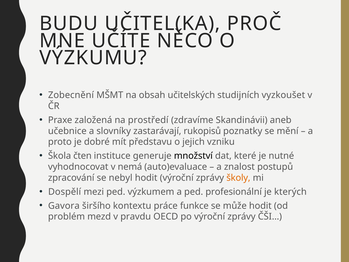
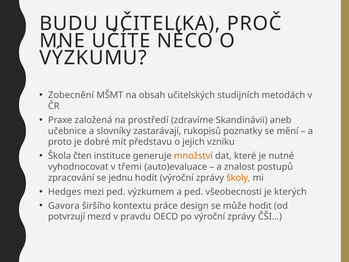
vyzkoušet: vyzkoušet -> metodách (283, 95)
množství colour: black -> orange (193, 156)
nemá: nemá -> třemi (130, 167)
nebyl: nebyl -> jednu (121, 178)
Dospělí: Dospělí -> Hedges (65, 192)
profesionální: profesionální -> všeobecnosti (234, 192)
funkce: funkce -> design (194, 206)
problém: problém -> potvrzují (67, 216)
